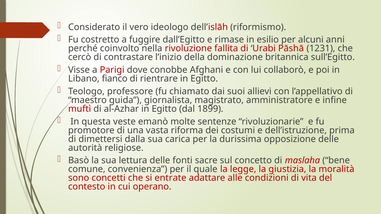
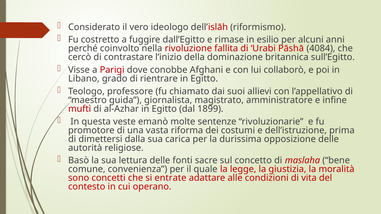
1231: 1231 -> 4084 (321, 49)
fianco: fianco -> grado (115, 79)
